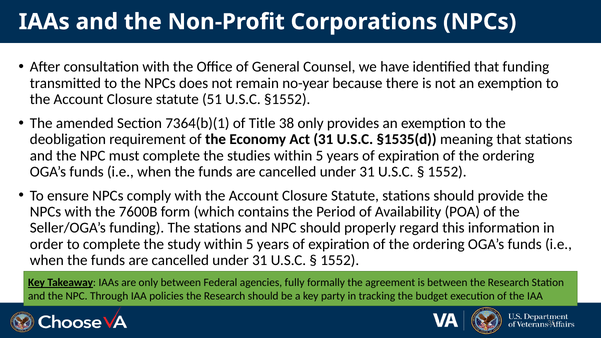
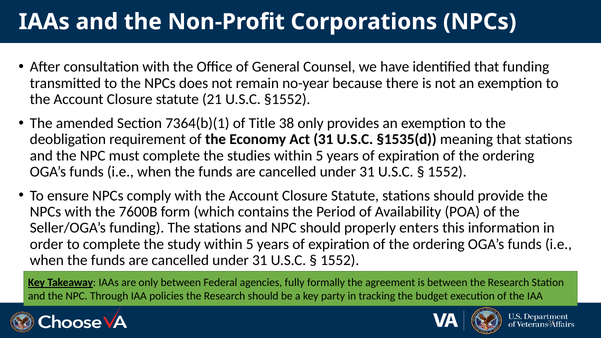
51: 51 -> 21 (212, 99)
regard: regard -> enters (419, 228)
